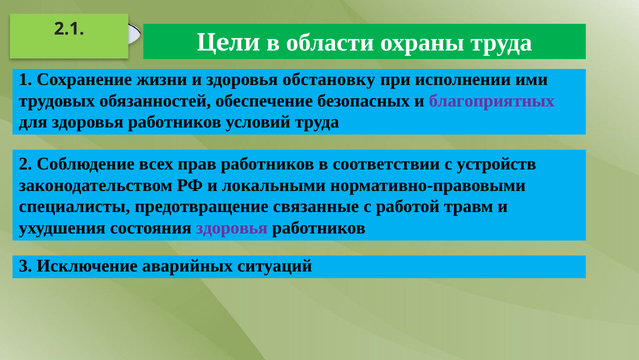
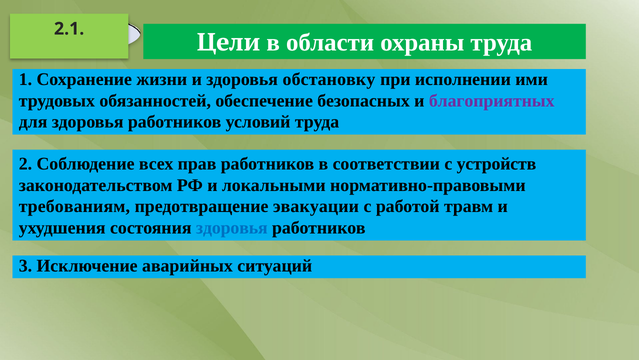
специалисты: специалисты -> требованиям (74, 206)
связанные: связанные -> эвакуации (316, 206)
здоровья colour: purple -> blue (232, 228)
